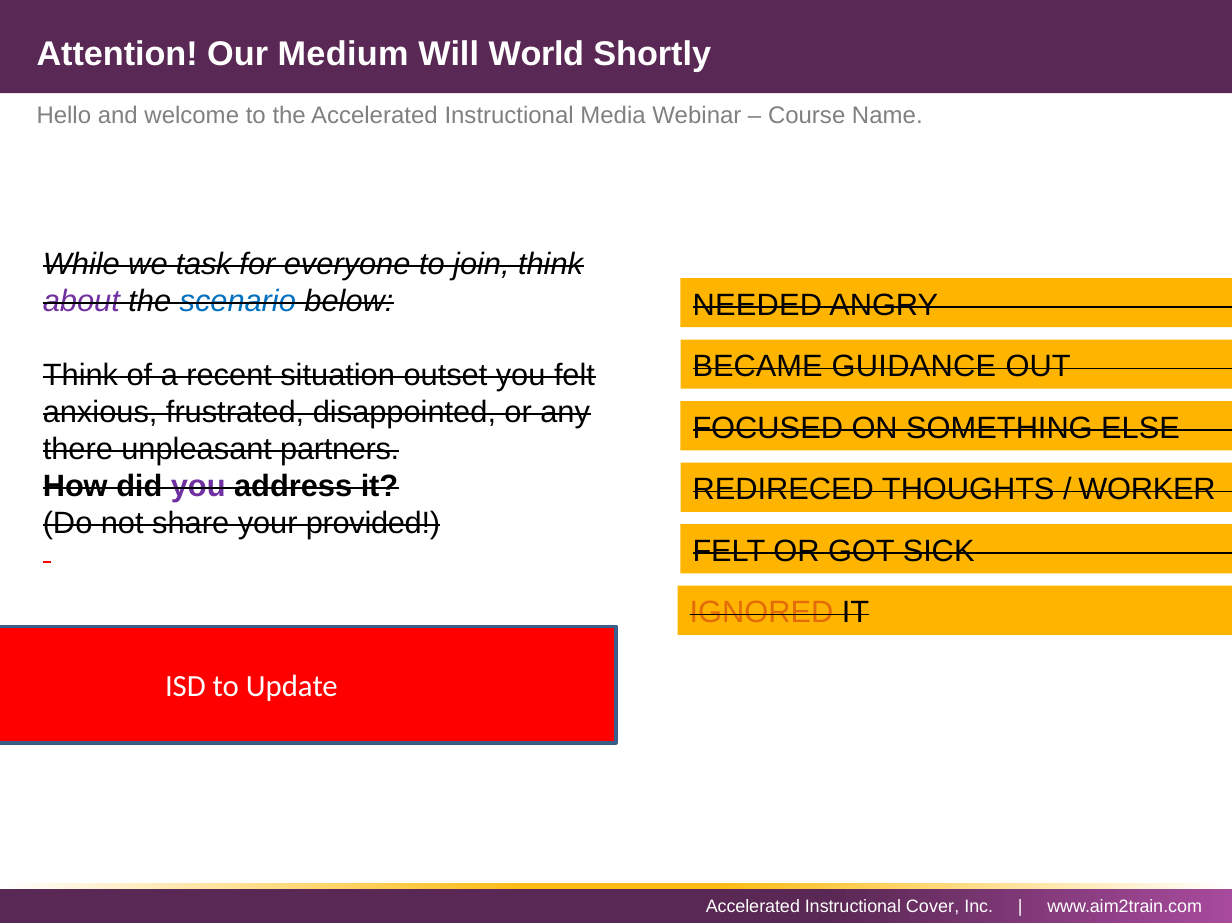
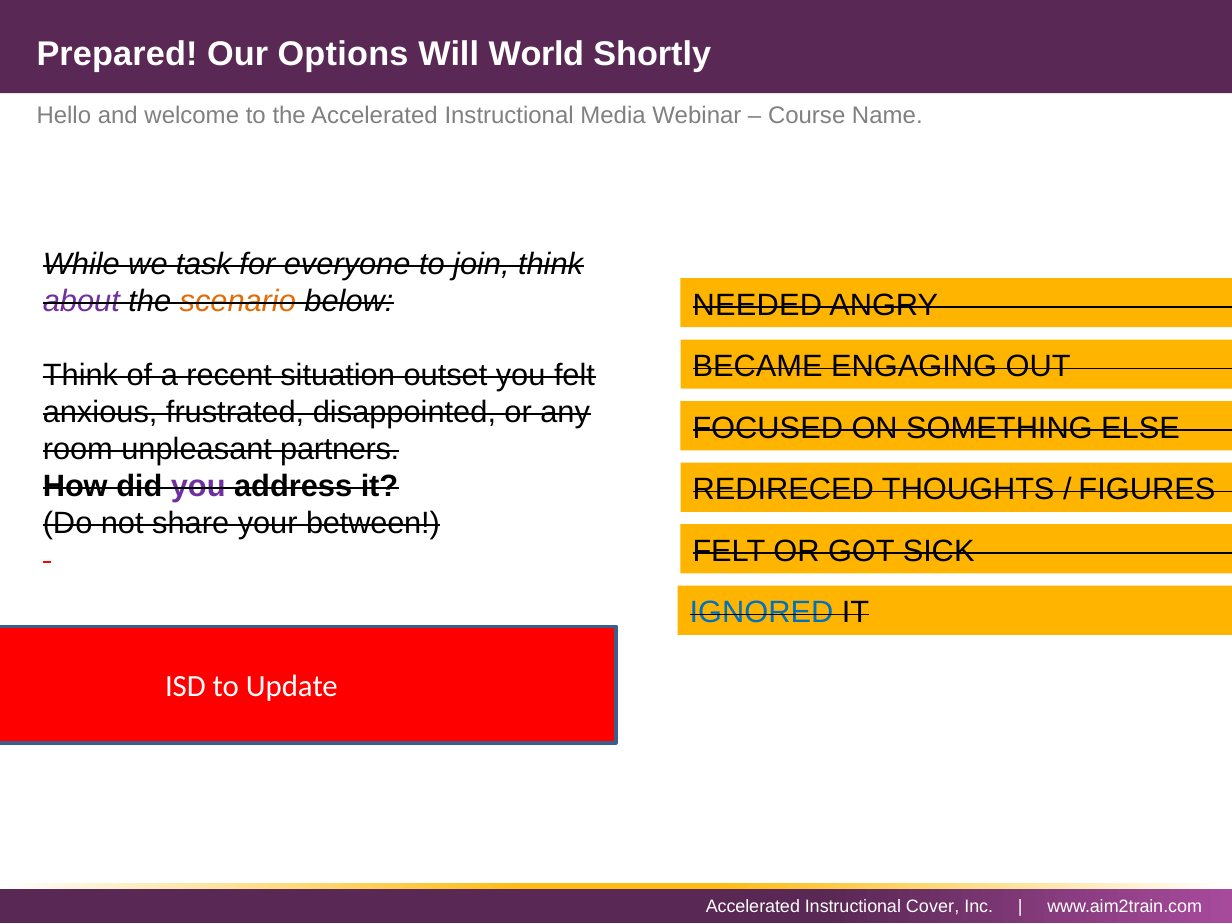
Attention: Attention -> Prepared (117, 55)
Medium: Medium -> Options (343, 55)
scenario colour: blue -> orange (238, 301)
GUIDANCE: GUIDANCE -> ENGAGING (914, 366)
there: there -> room (78, 449)
WORKER: WORKER -> FIGURES (1147, 489)
provided: provided -> between (373, 523)
IGNORED colour: orange -> blue (761, 612)
